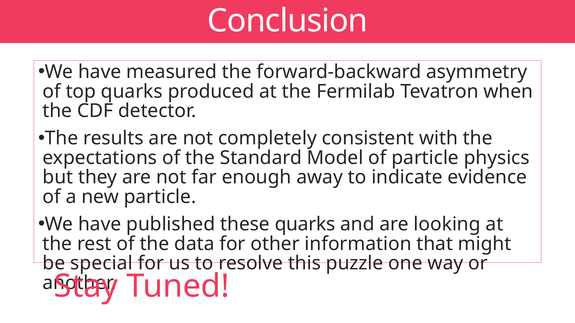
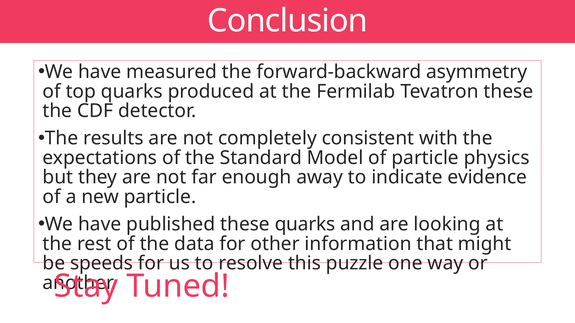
Tevatron when: when -> these (508, 92)
special: special -> speeds (102, 264)
